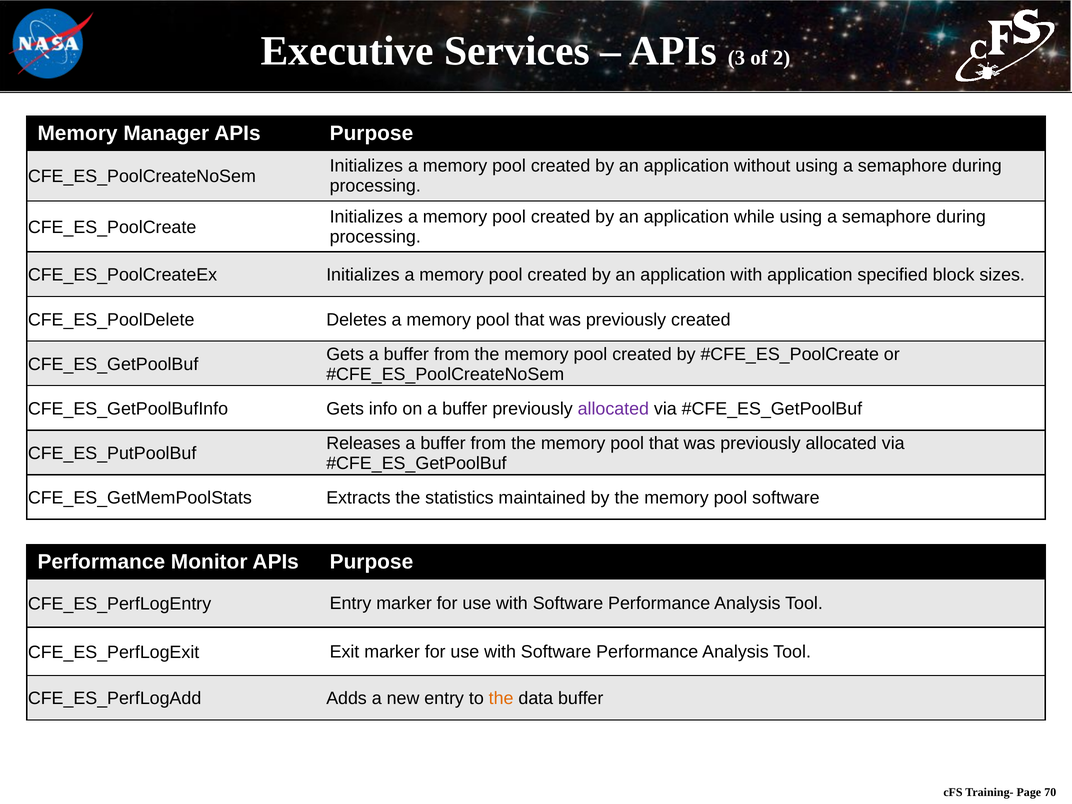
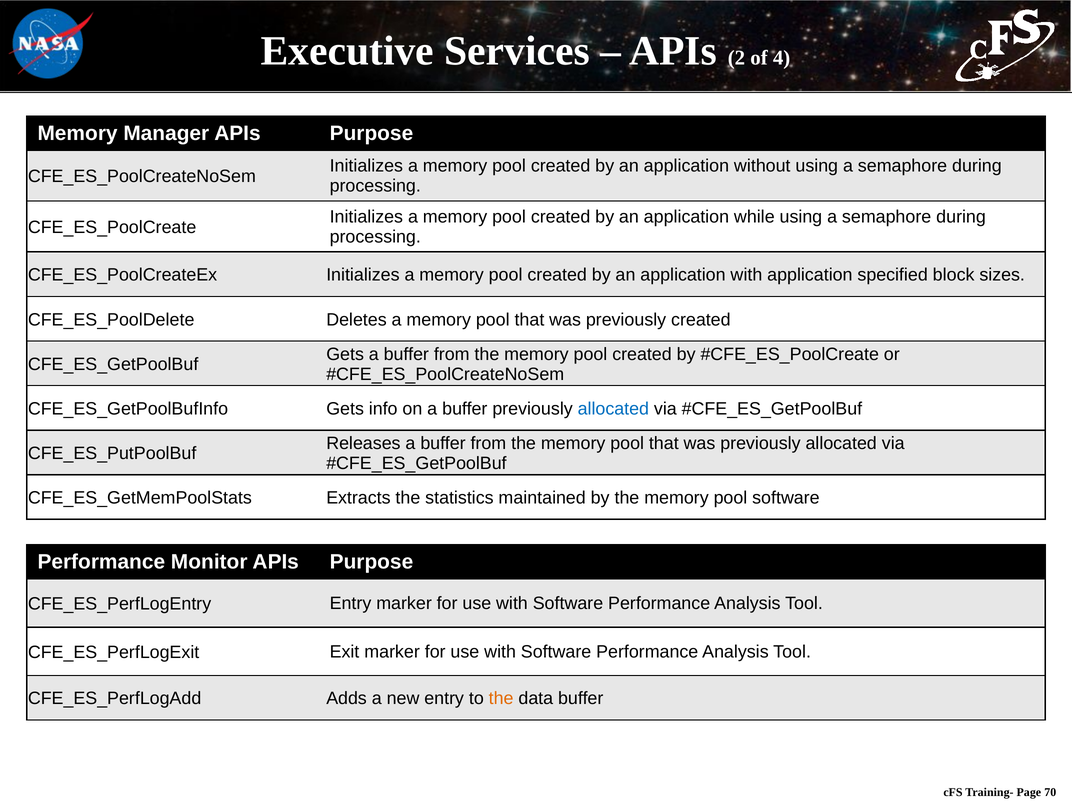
3: 3 -> 2 (736, 58)
2: 2 -> 4 (782, 58)
allocated colour: purple -> blue (613, 409)
